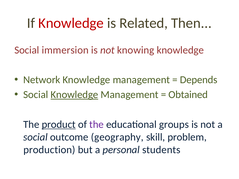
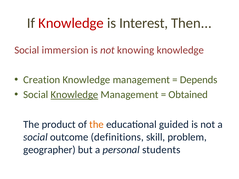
Related: Related -> Interest (144, 23)
Network: Network -> Creation (42, 80)
product underline: present -> none (59, 125)
the colour: purple -> orange (97, 125)
groups: groups -> guided (174, 125)
geography: geography -> definitions (117, 137)
production: production -> geographer (49, 150)
